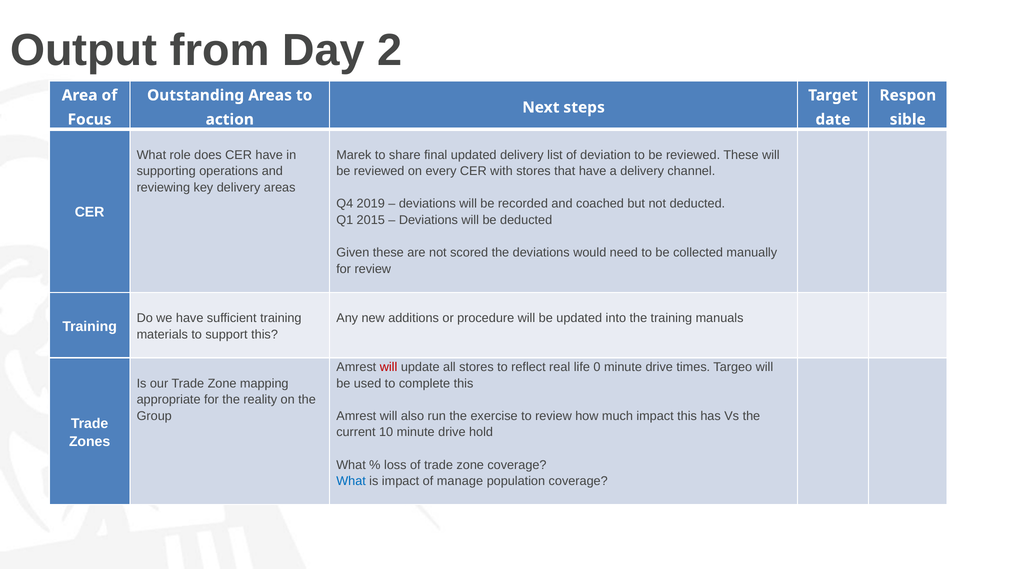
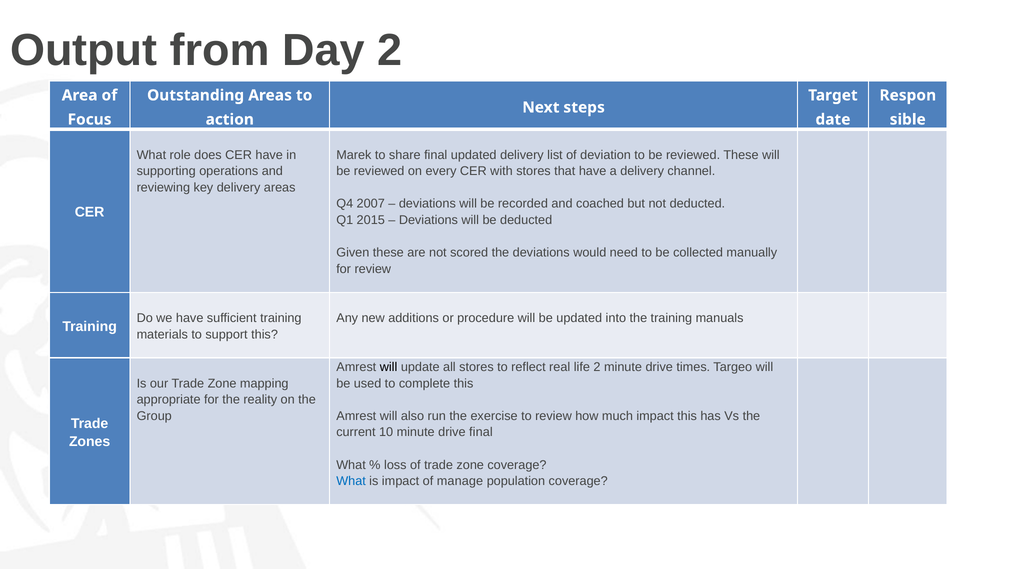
2019: 2019 -> 2007 (371, 204)
will colour: red -> black (389, 367)
life 0: 0 -> 2 (597, 367)
drive hold: hold -> final (481, 432)
